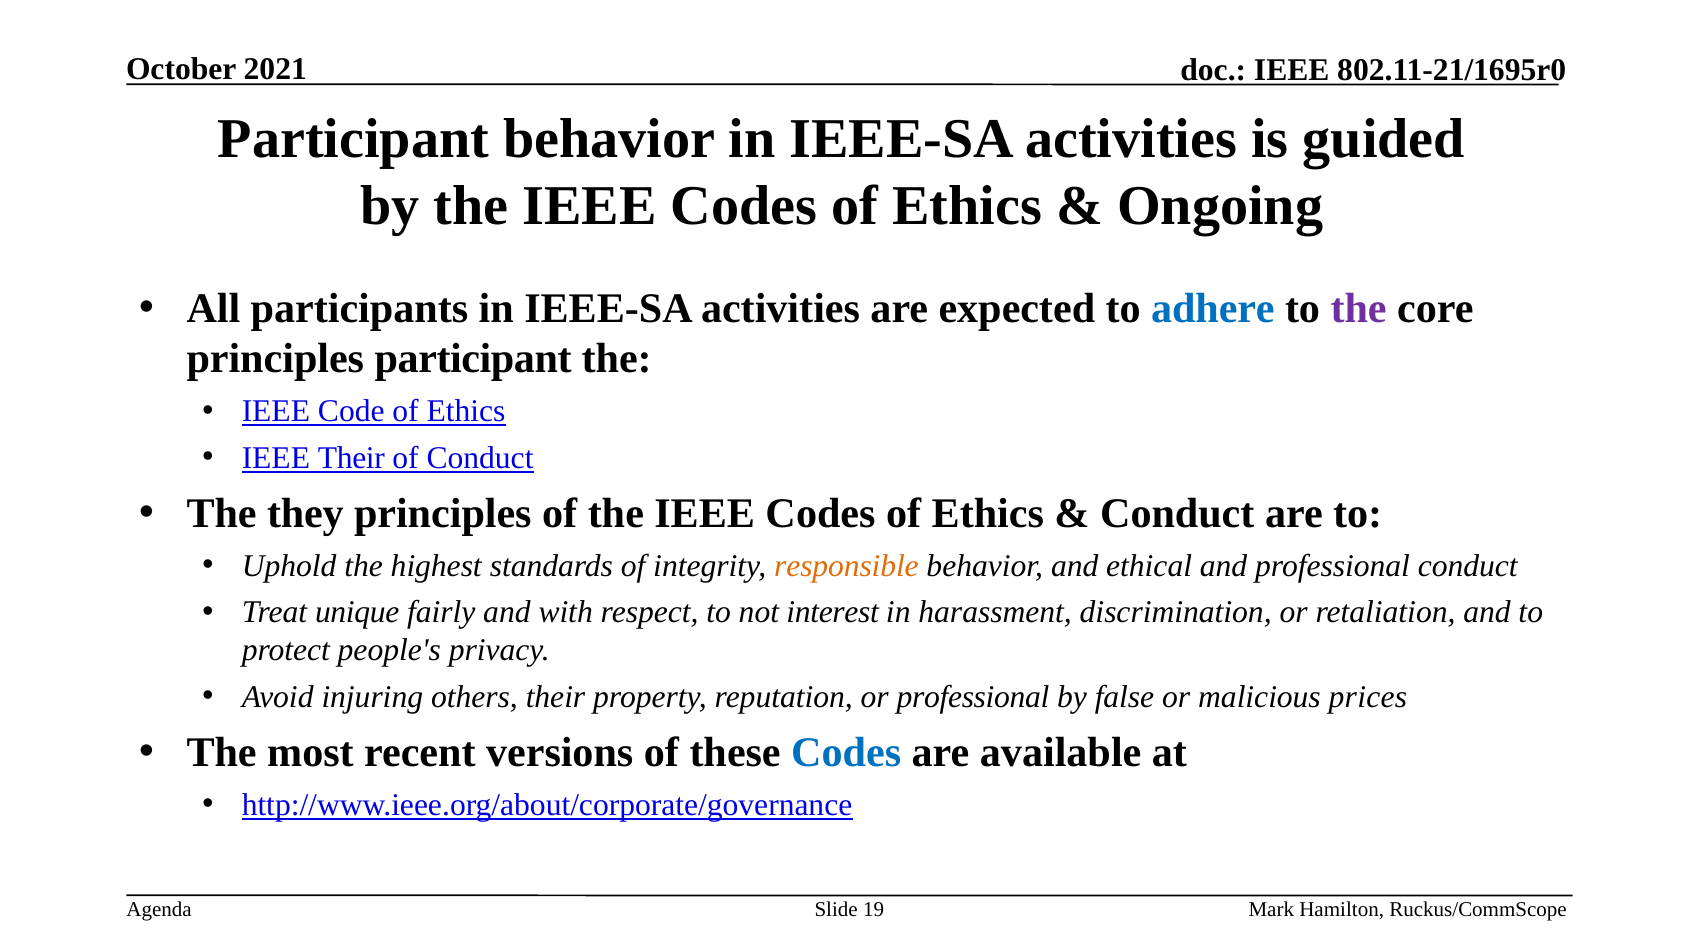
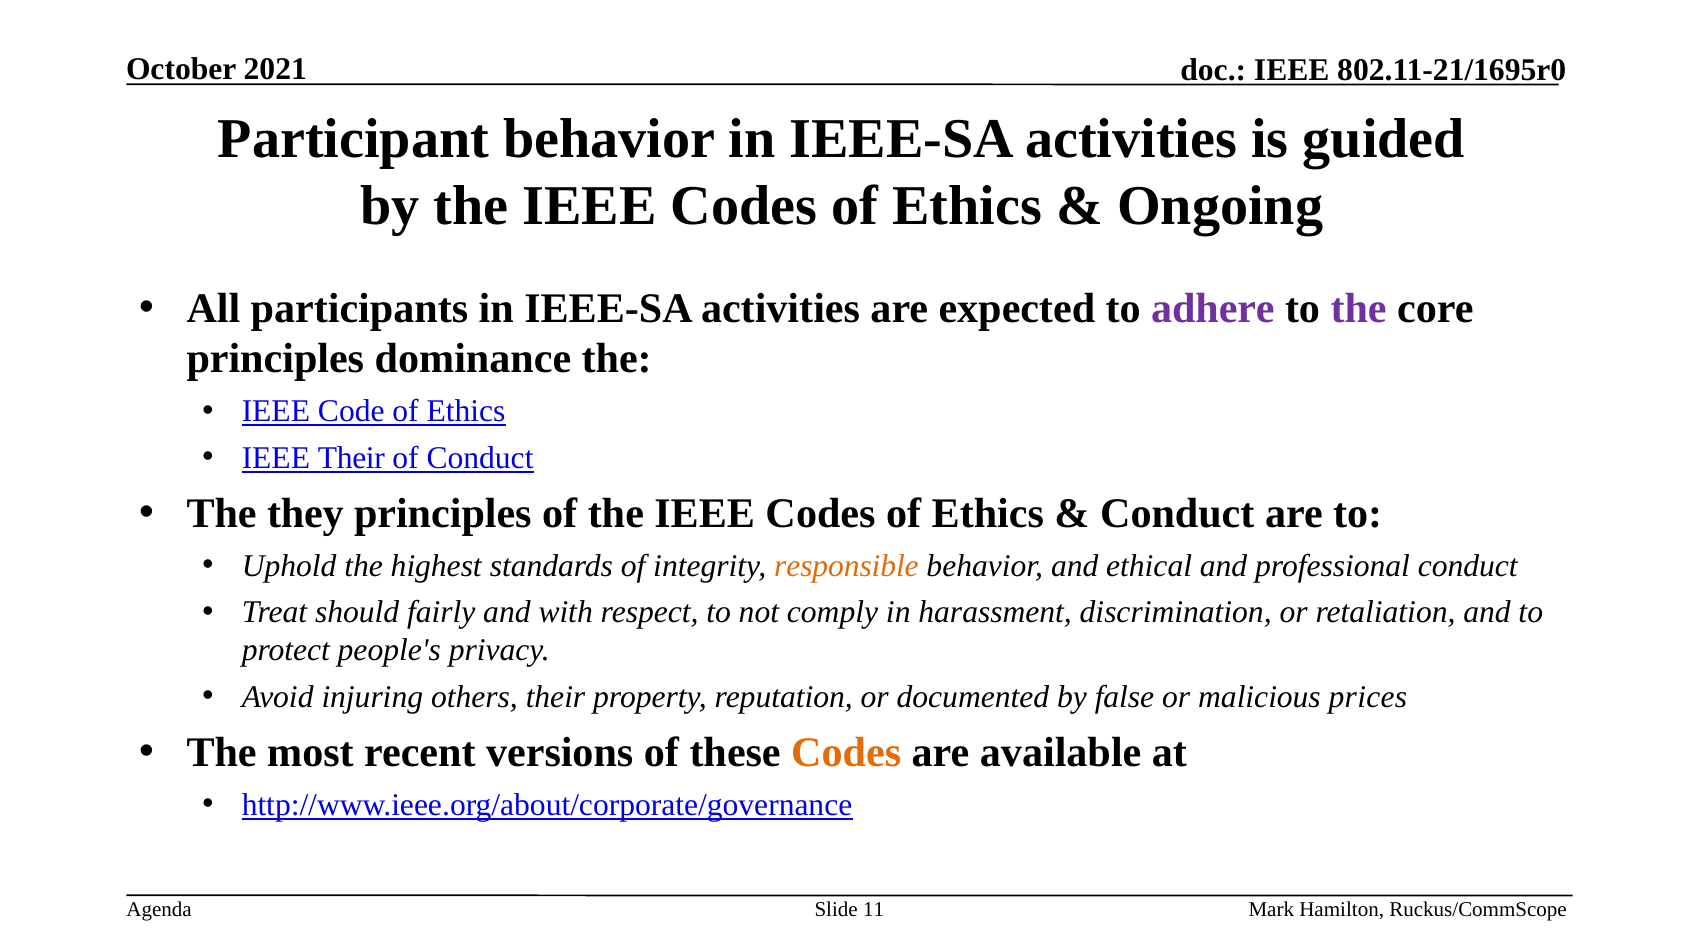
adhere colour: blue -> purple (1213, 308)
principles participant: participant -> dominance (473, 359)
unique: unique -> should (357, 612)
interest: interest -> comply (833, 612)
or professional: professional -> documented (973, 697)
Codes colour: blue -> orange (846, 752)
19: 19 -> 11 (874, 909)
